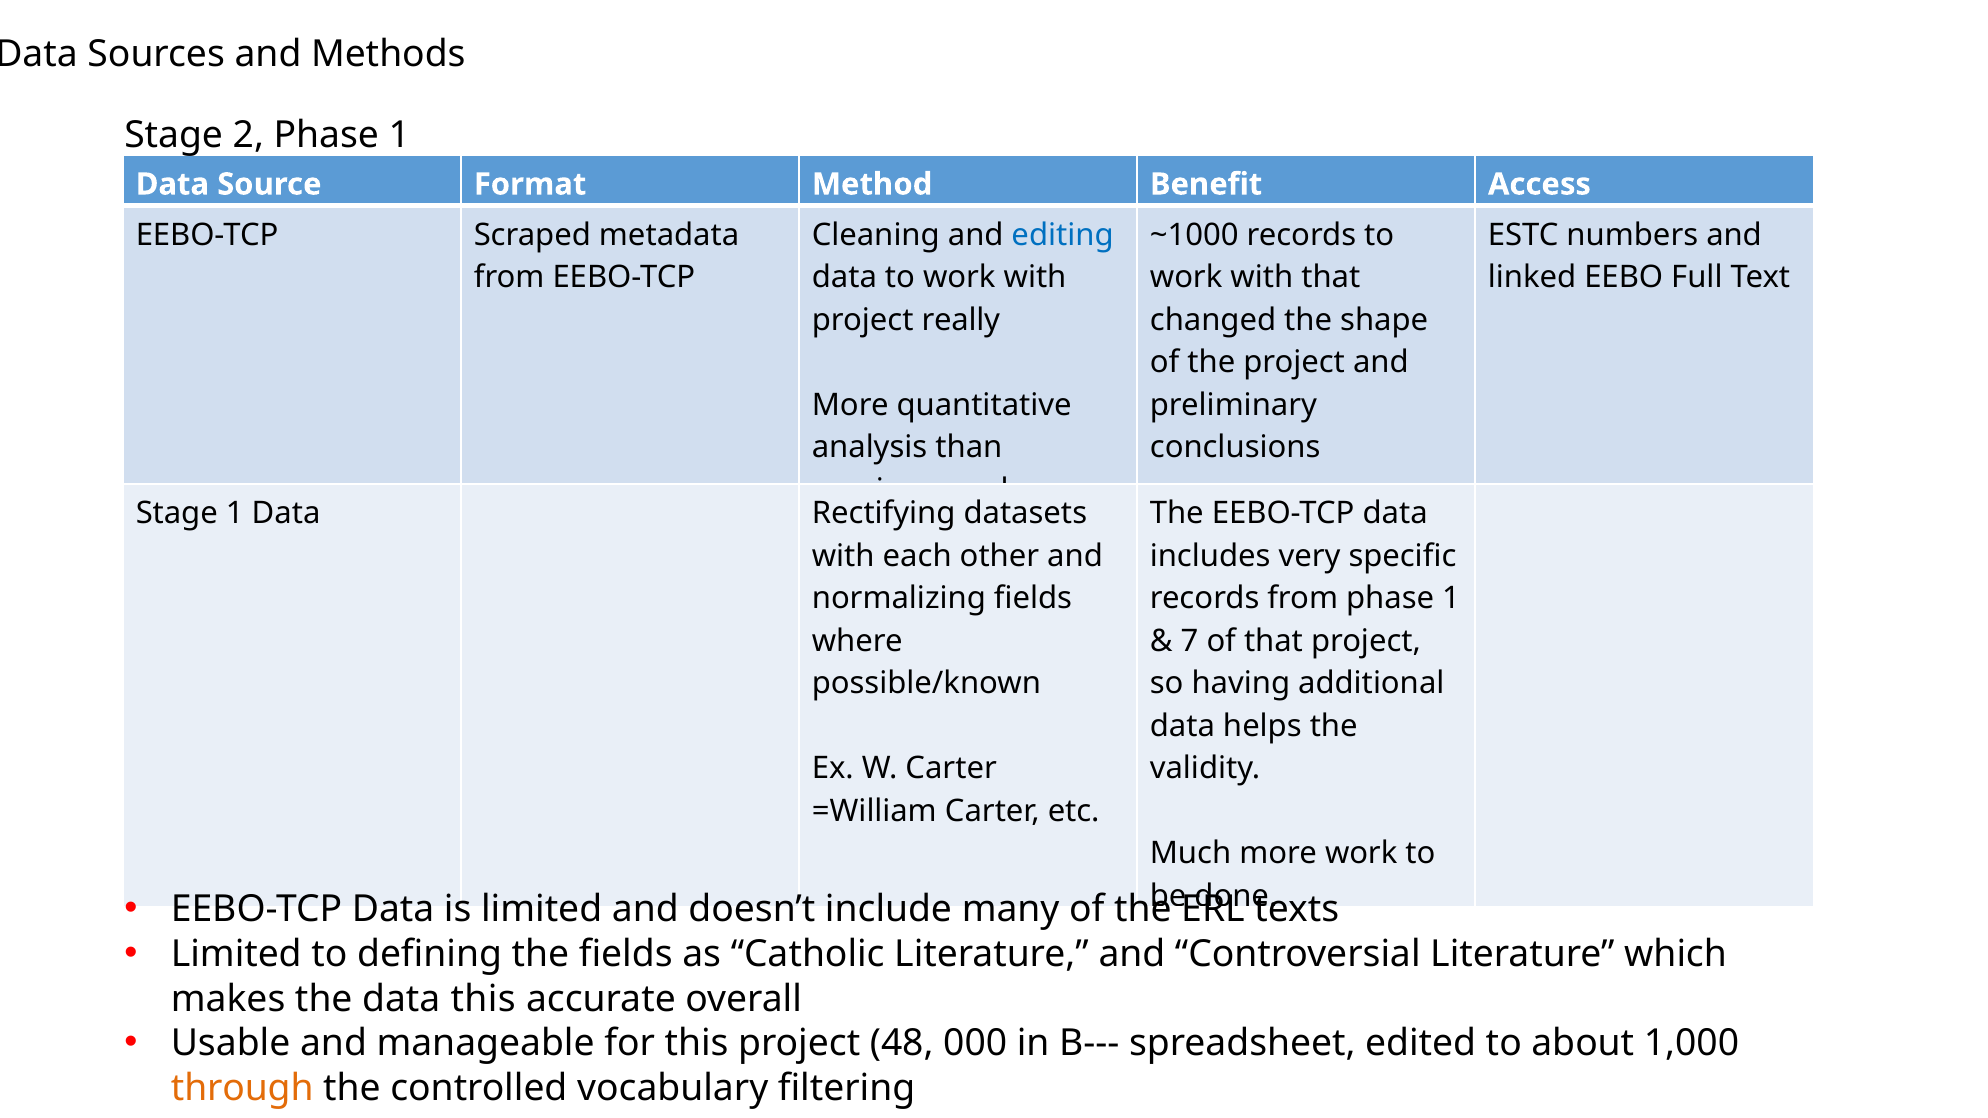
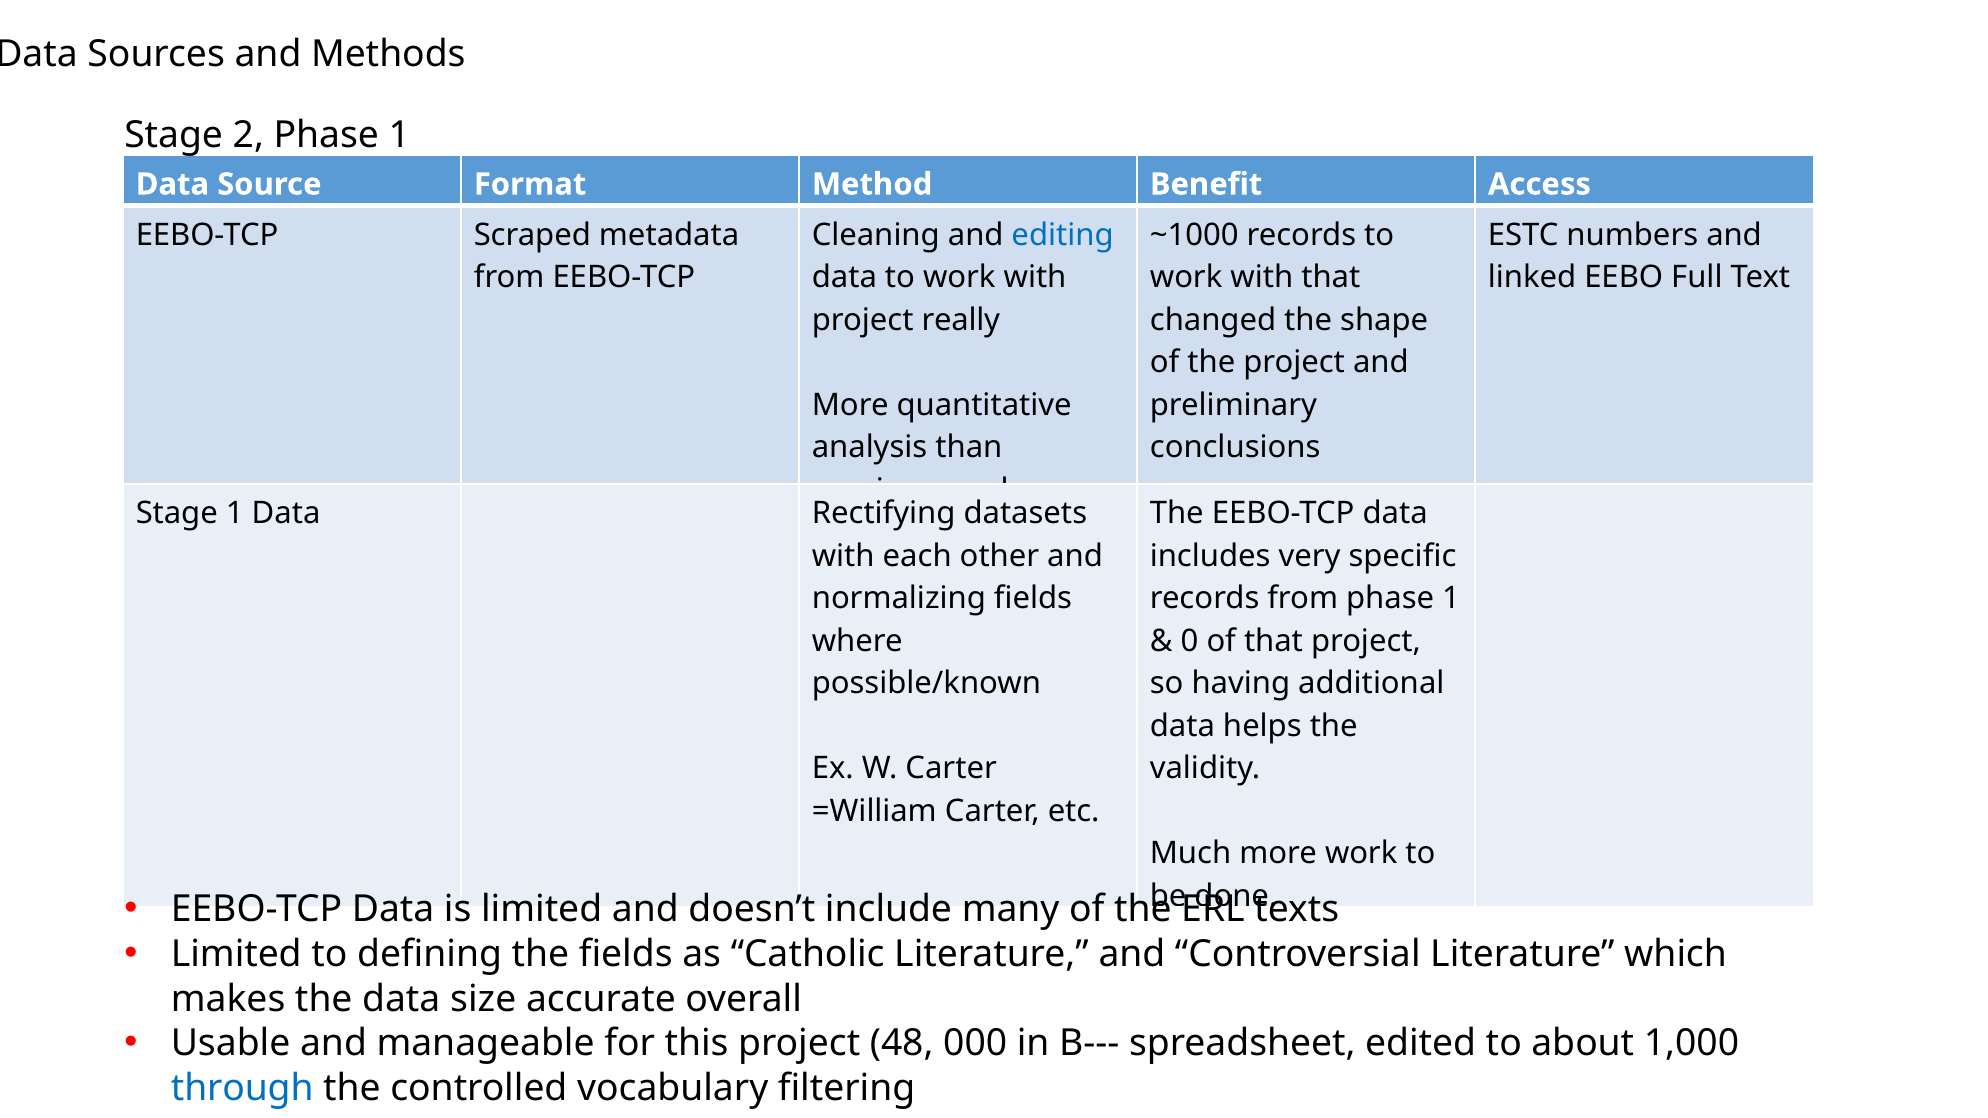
7: 7 -> 0 (1190, 641)
data this: this -> size (483, 999)
through colour: orange -> blue (242, 1089)
